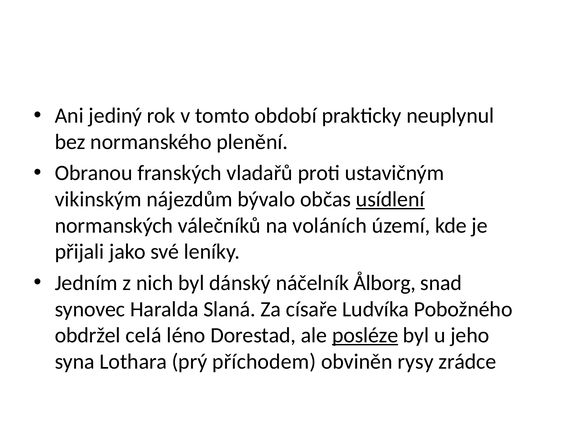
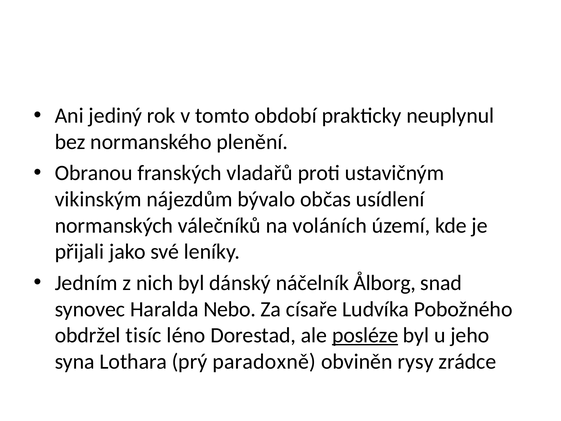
usídlení underline: present -> none (390, 199)
Slaná: Slaná -> Nebo (230, 309)
celá: celá -> tisíc (144, 335)
příchodem: příchodem -> paradoxně (264, 361)
